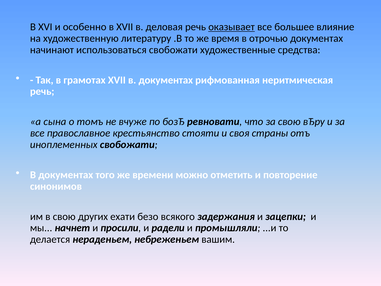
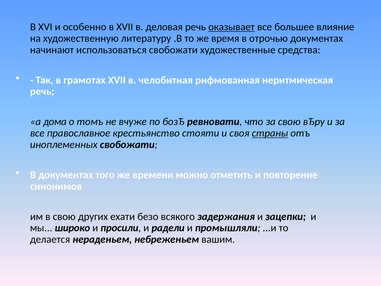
XVII в документах: документах -> челобитная (166, 80)
сына: сына -> дома (55, 122)
страны underline: none -> present (270, 133)
начнет: начнет -> широко (72, 228)
